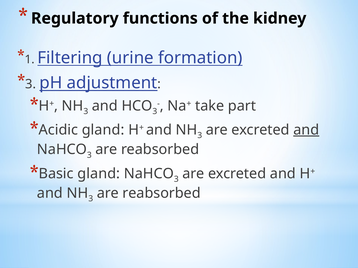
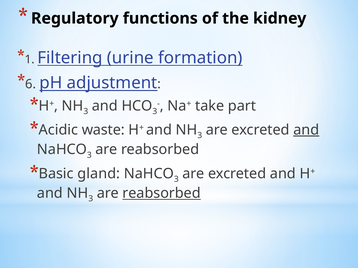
3: 3 -> 6 (31, 84)
Acidic gland: gland -> waste (103, 130)
reabsorbed underline: none -> present (162, 194)
